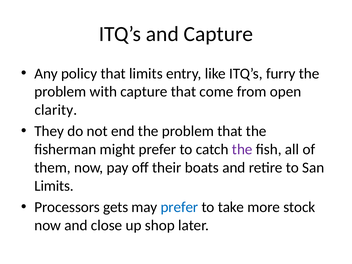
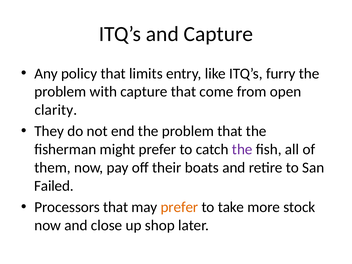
Limits: Limits -> Failed (54, 186)
Processors gets: gets -> that (116, 207)
prefer colour: blue -> orange (179, 207)
